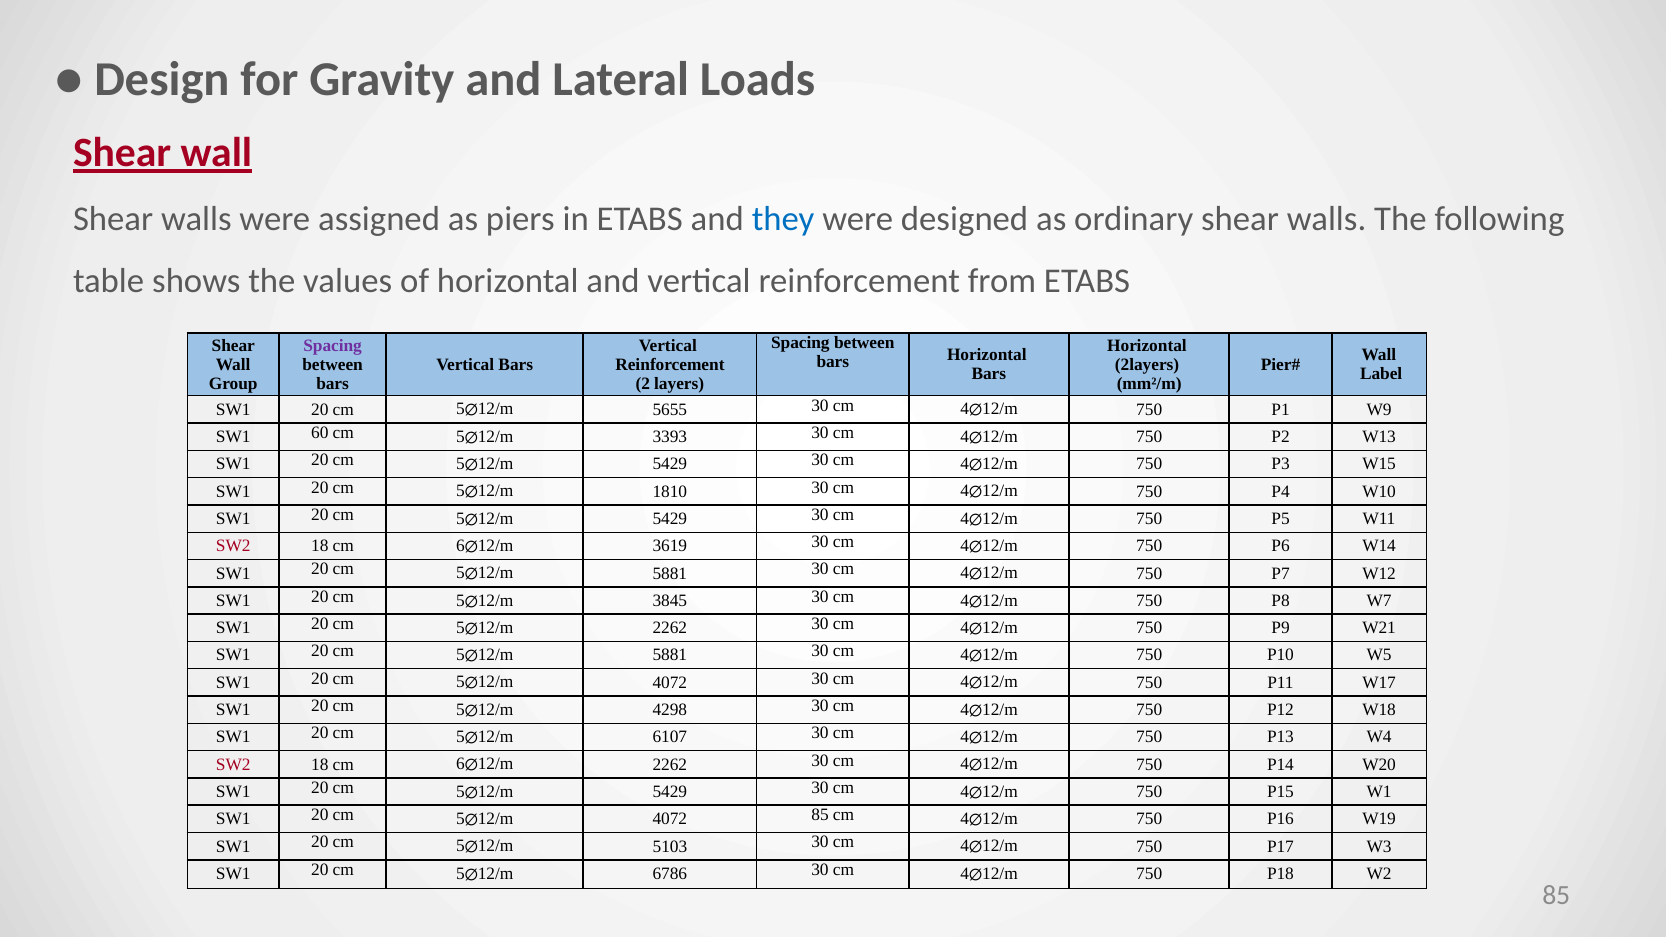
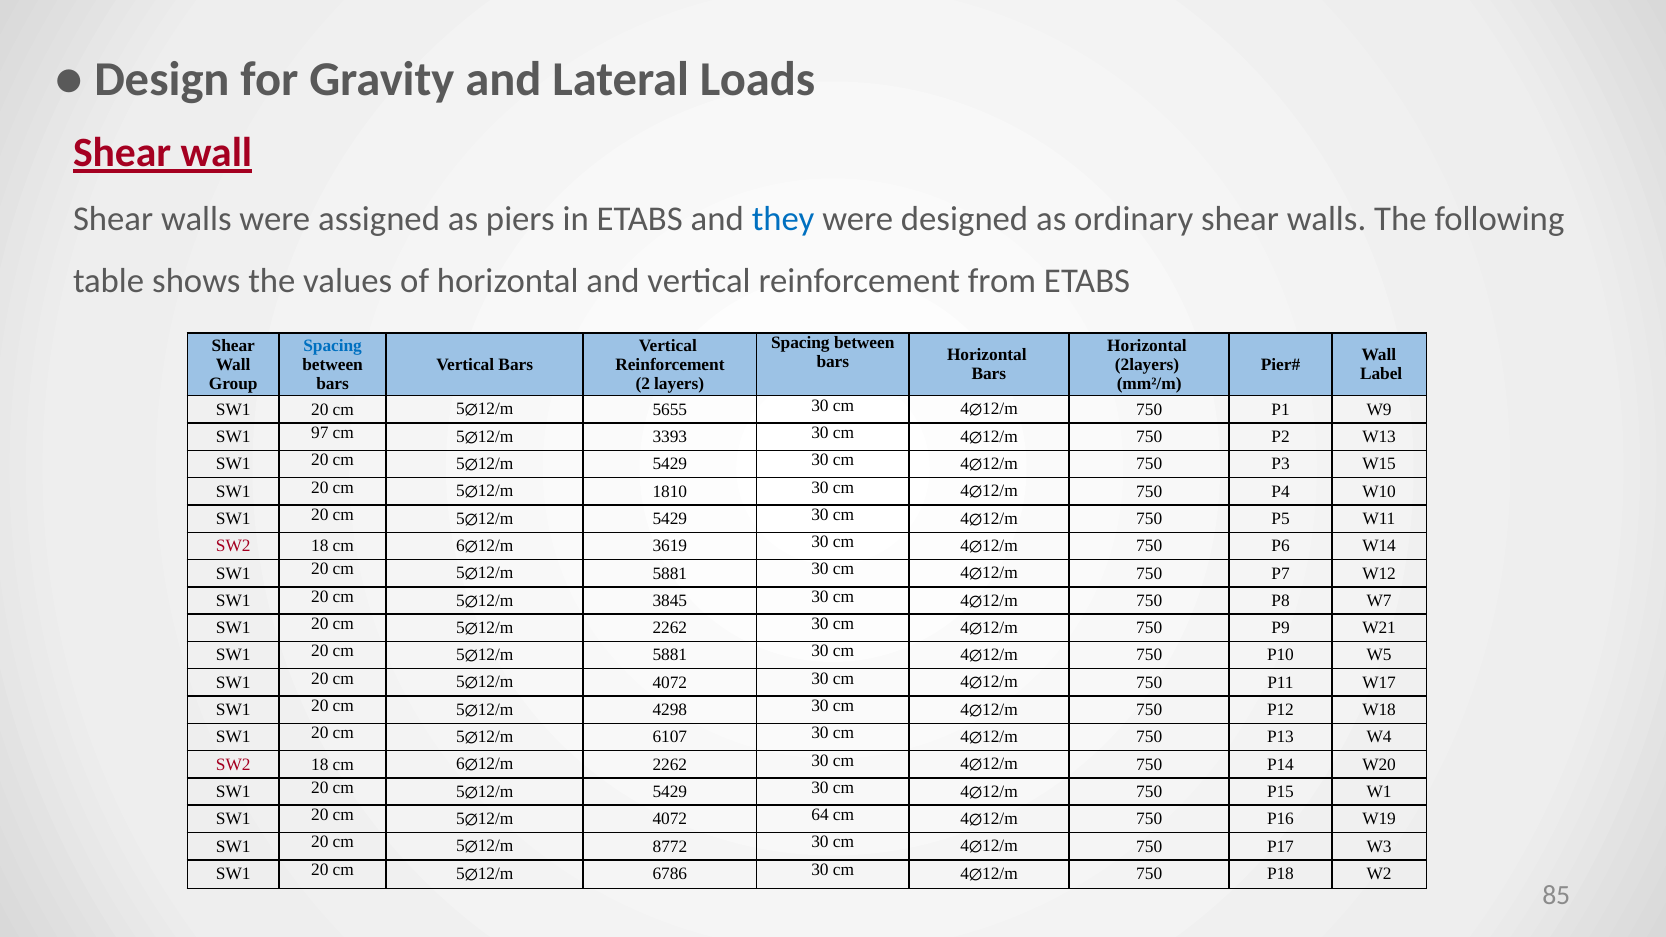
Spacing colour: purple -> blue (333, 345)
60: 60 -> 97 (320, 433)
4072 85: 85 -> 64 (820, 815)
5103: 5103 -> 8772 (670, 846)
